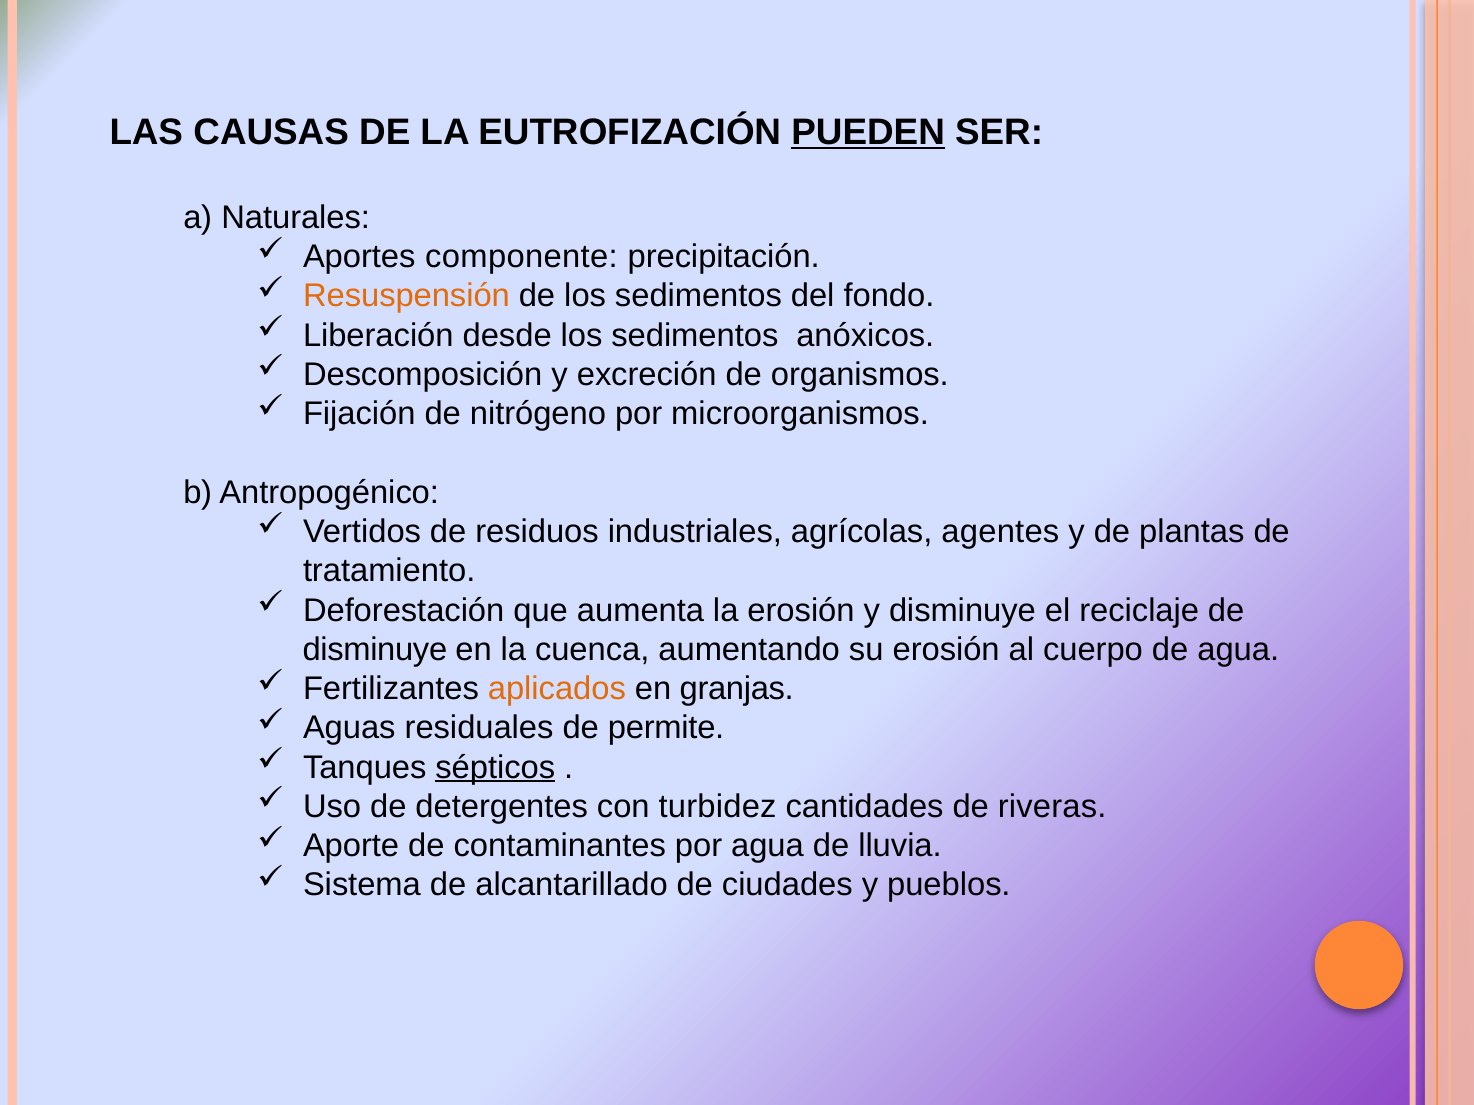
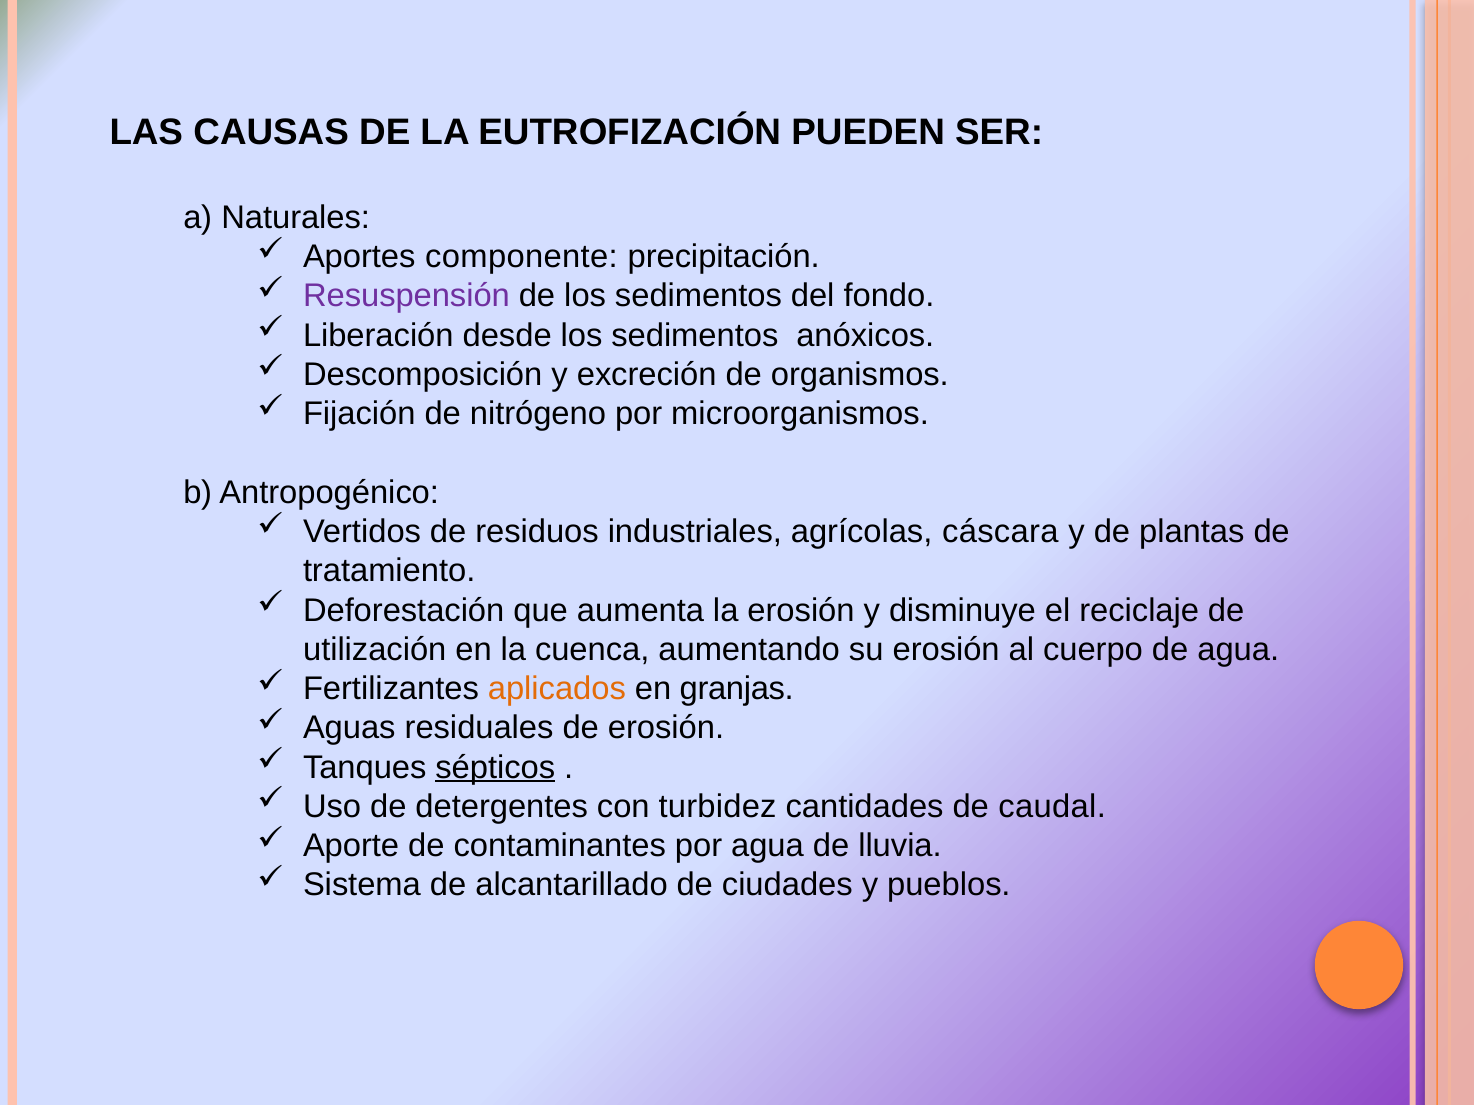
PUEDEN underline: present -> none (868, 132)
Resuspensión colour: orange -> purple (406, 296)
agentes: agentes -> cáscara (1000, 532)
disminuye: disminuye -> utilización (375, 650)
de permite: permite -> erosión (666, 728)
riveras: riveras -> caudal (1052, 807)
